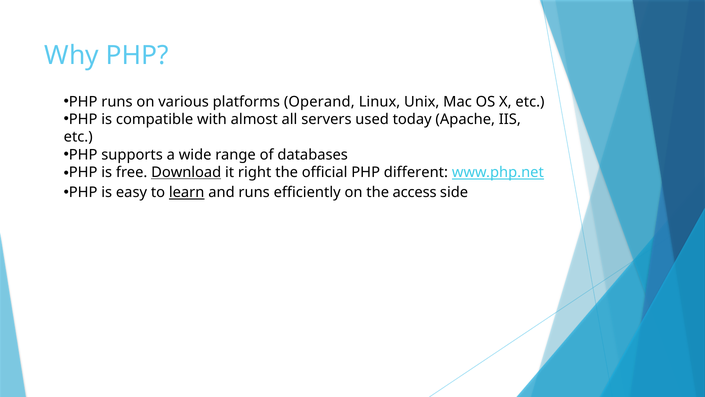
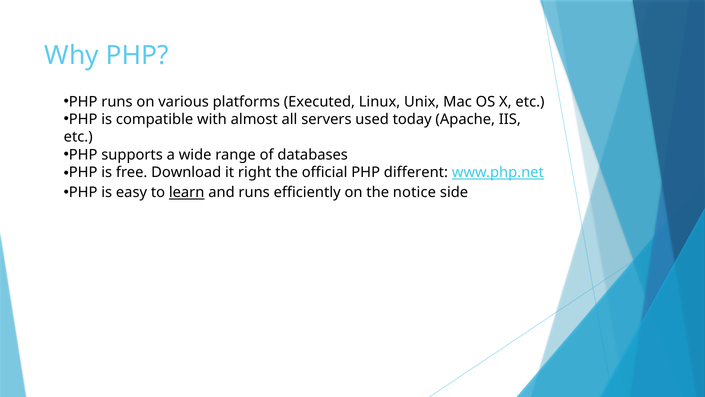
Operand: Operand -> Executed (319, 102)
Download underline: present -> none (186, 172)
access: access -> notice (414, 192)
